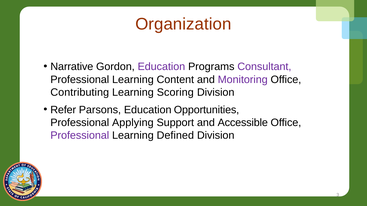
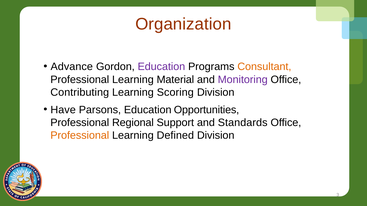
Narrative: Narrative -> Advance (72, 67)
Consultant colour: purple -> orange (264, 67)
Content: Content -> Material (175, 80)
Refer: Refer -> Have (63, 110)
Applying: Applying -> Regional (133, 123)
Accessible: Accessible -> Standards (243, 123)
Professional colour: purple -> orange (80, 136)
